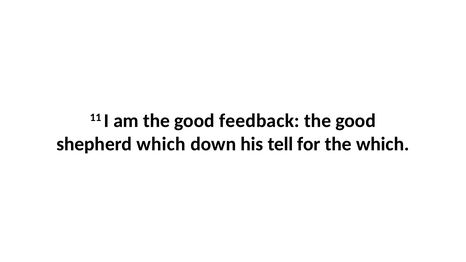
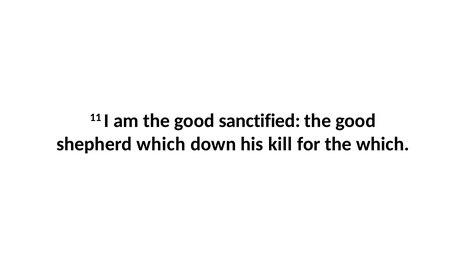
feedback: feedback -> sanctified (260, 121)
tell: tell -> kill (280, 144)
